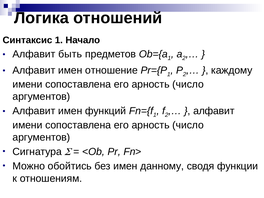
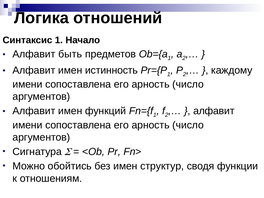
отношение: отношение -> истинность (111, 70)
данному: данному -> структур (162, 166)
